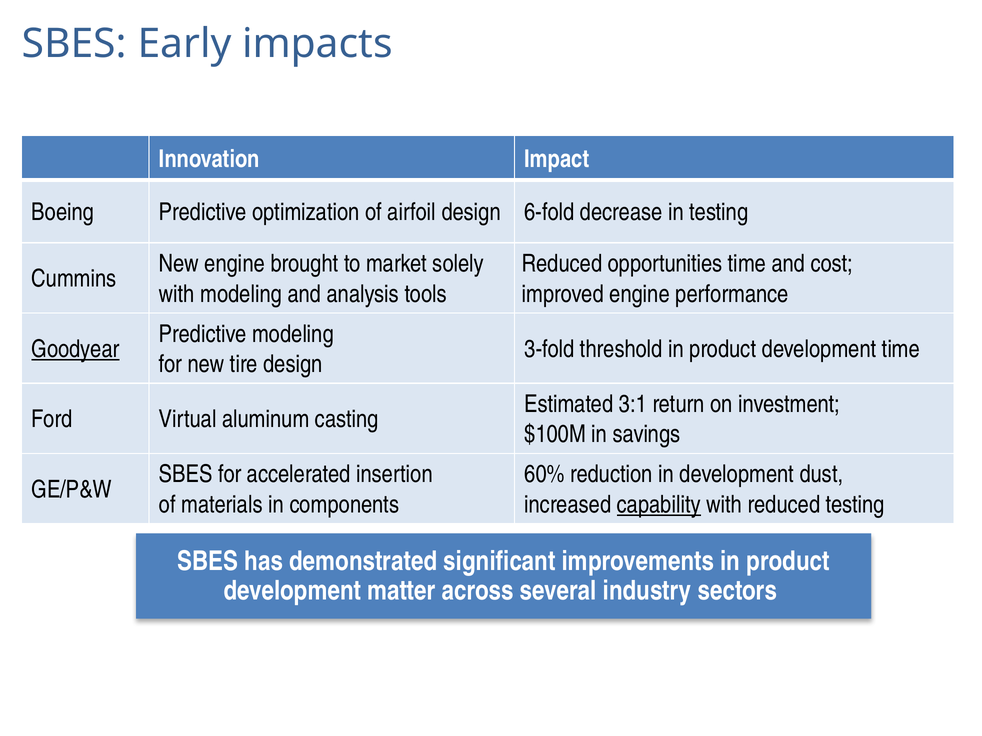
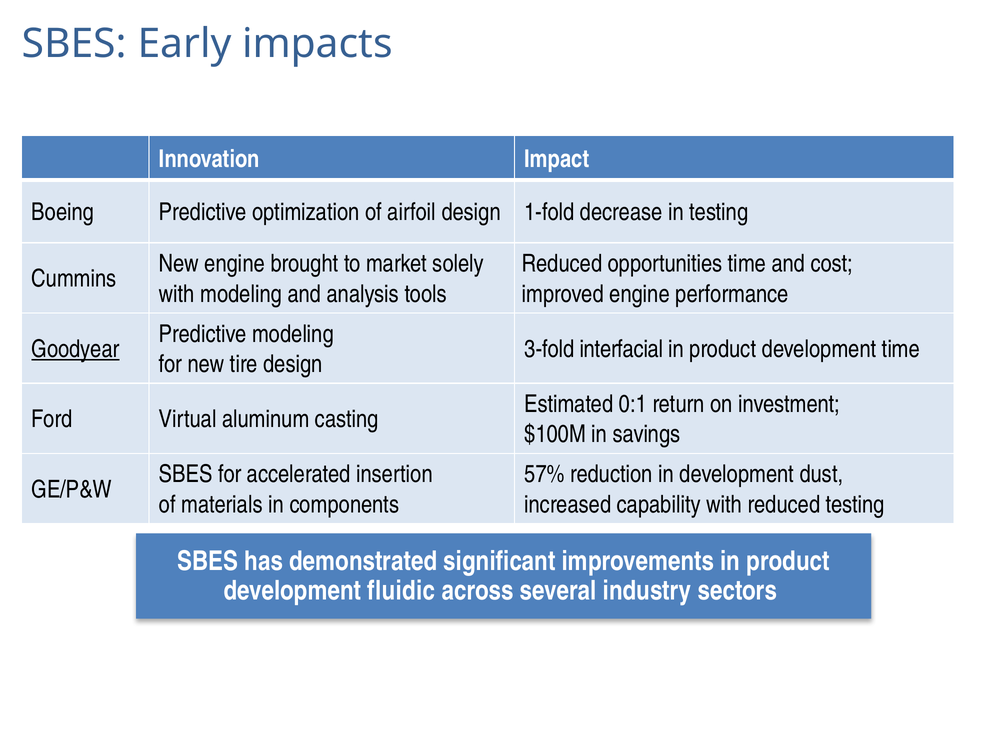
6-fold: 6-fold -> 1-fold (549, 213)
threshold: threshold -> interfacial (621, 349)
3:1: 3:1 -> 0:1 (633, 404)
60%: 60% -> 57% (544, 475)
capability underline: present -> none (659, 505)
matter: matter -> fluidic (401, 591)
